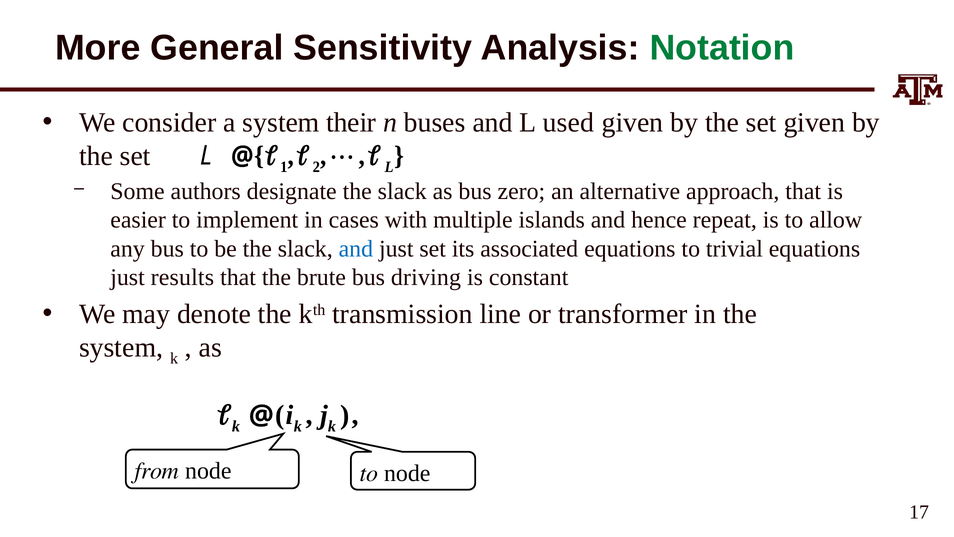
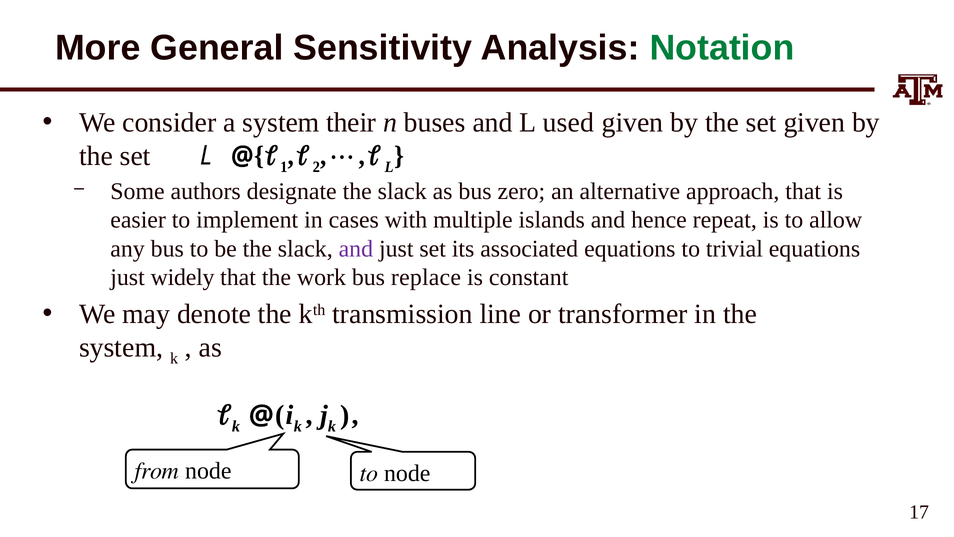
and colour: blue -> purple (356, 249)
results: results -> widely (183, 277)
brute: brute -> work (321, 277)
driving: driving -> replace (426, 277)
